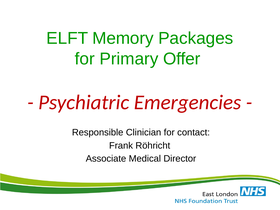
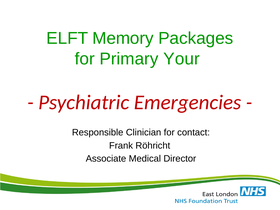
Offer: Offer -> Your (182, 59)
